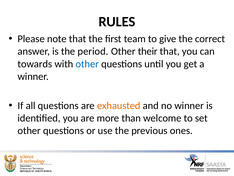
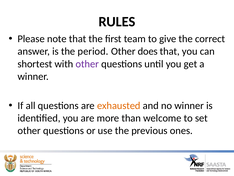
their: their -> does (148, 51)
towards: towards -> shortest (35, 64)
other colour: blue -> purple (87, 64)
